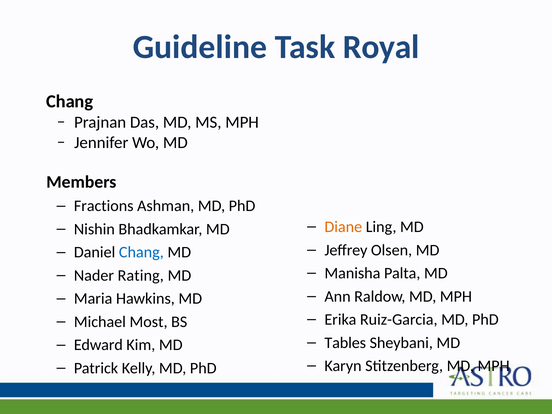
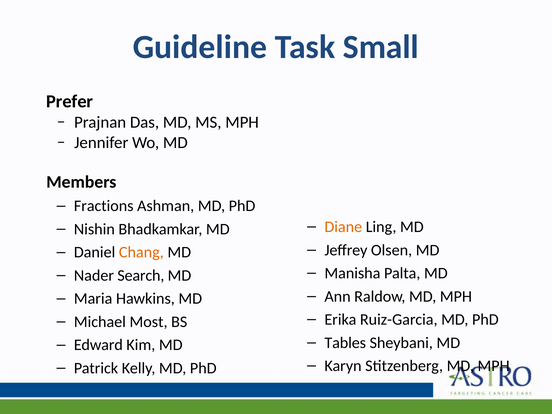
Royal: Royal -> Small (381, 47)
Chang: Chang -> Prefer (70, 101)
Chang colour: blue -> orange (141, 252)
Rating: Rating -> Search (141, 275)
